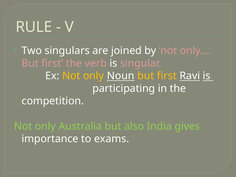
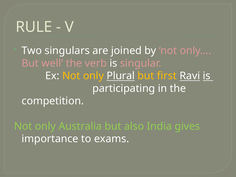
first: first -> well (52, 63)
Noun: Noun -> Plural (121, 76)
